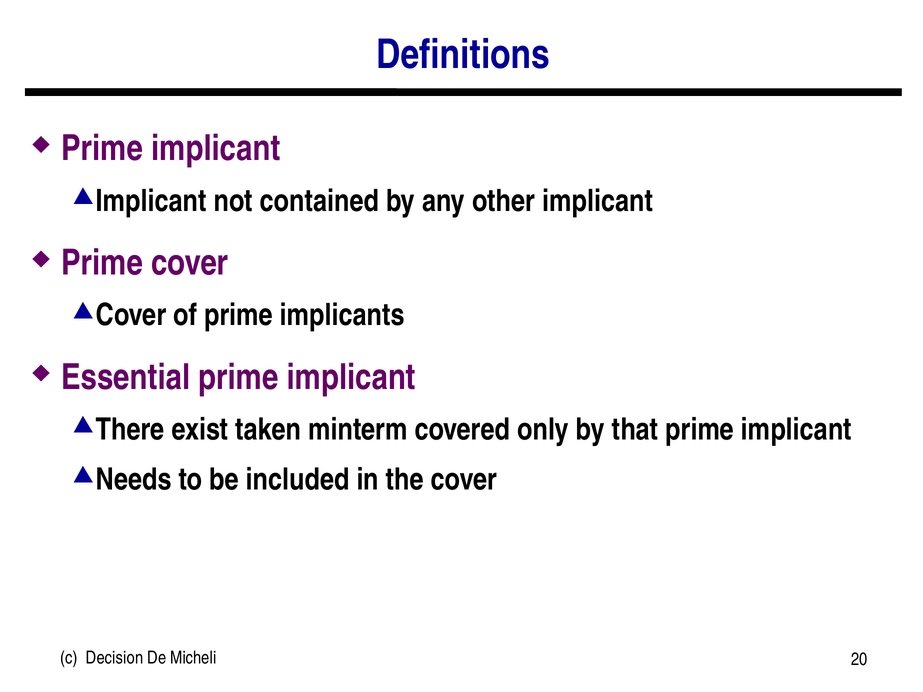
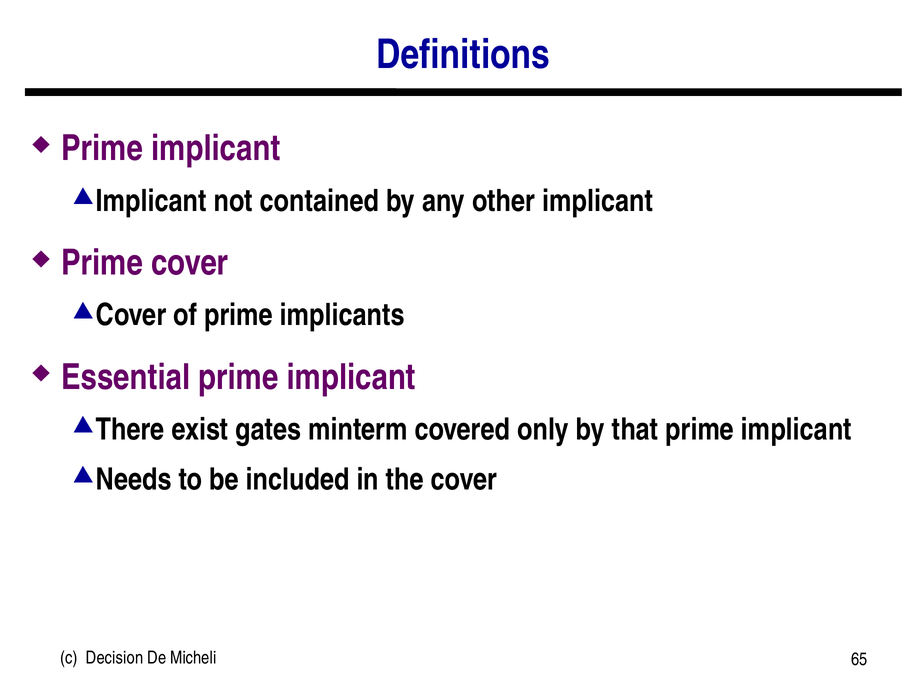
taken: taken -> gates (268, 430)
20: 20 -> 65 (859, 659)
